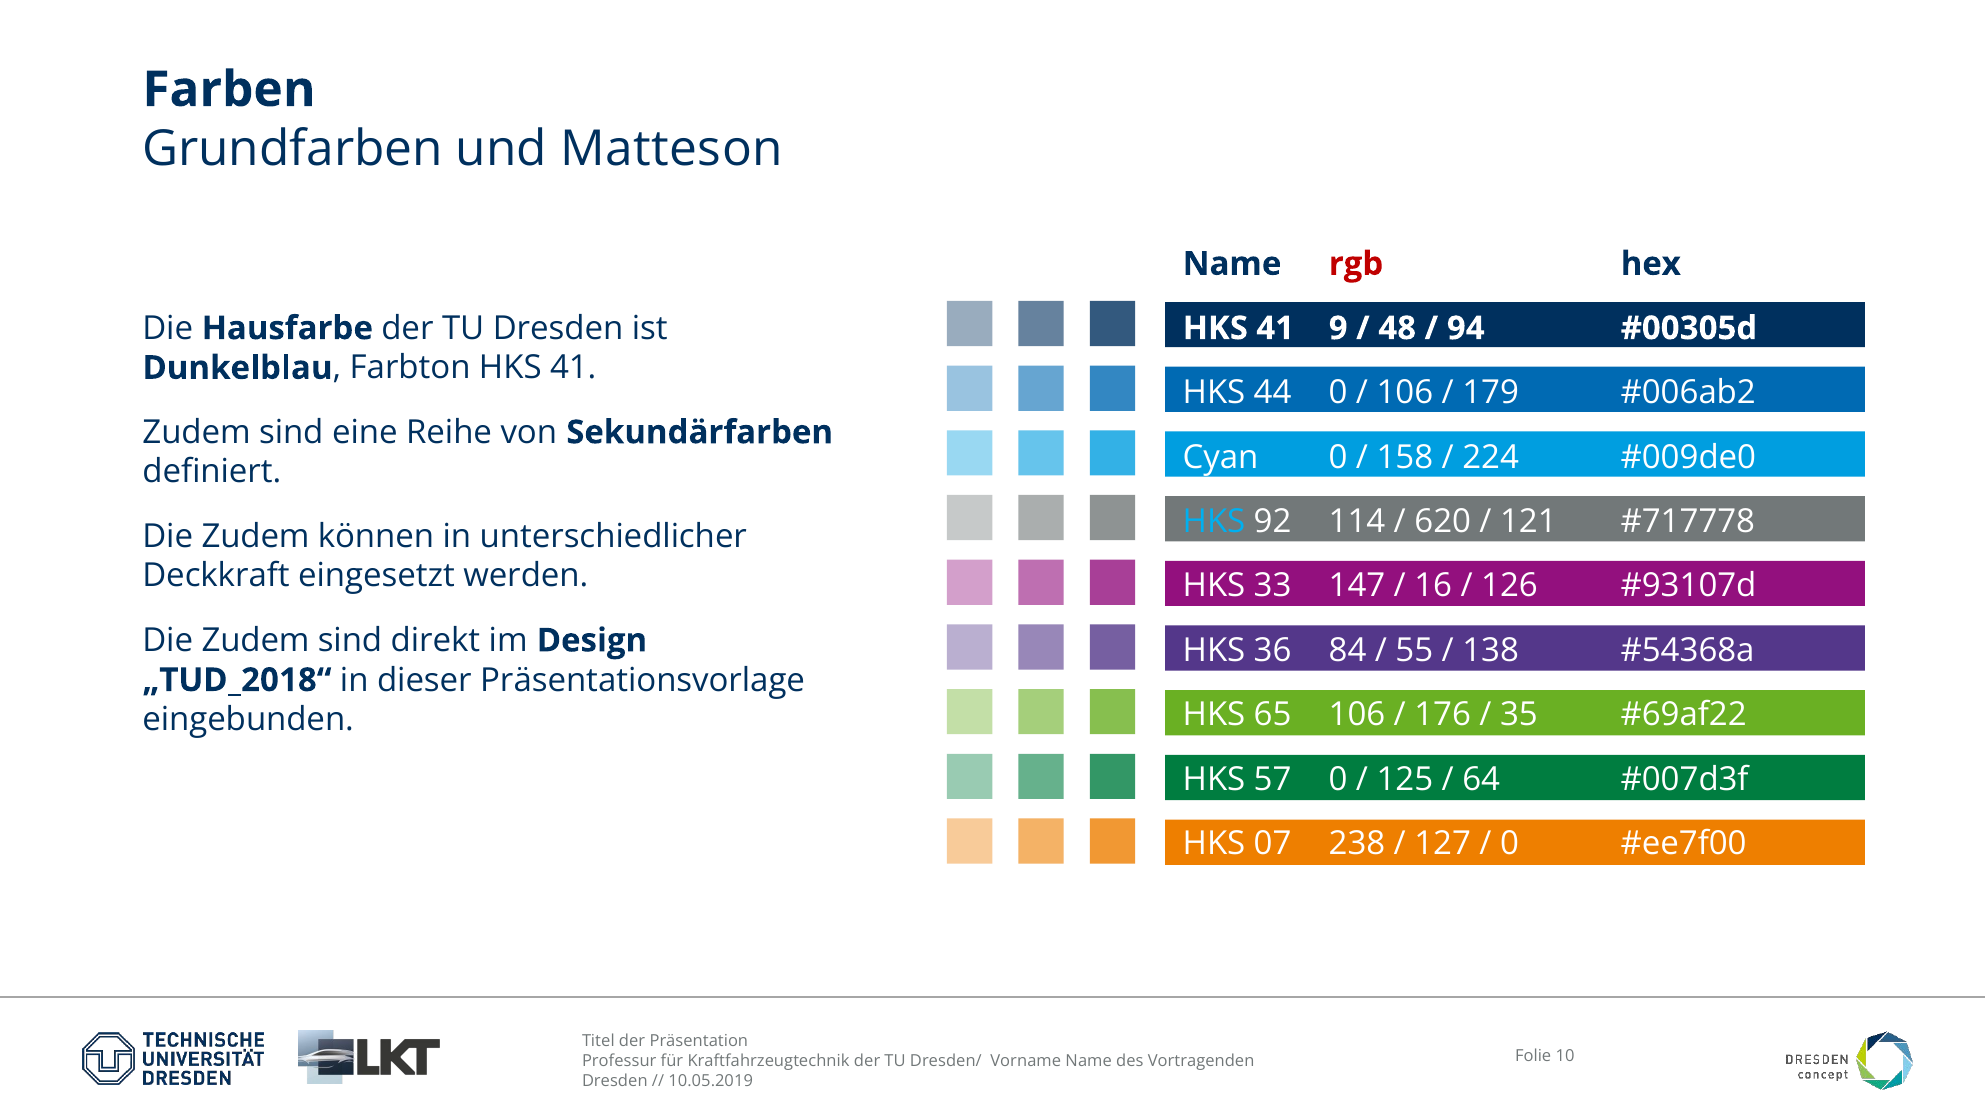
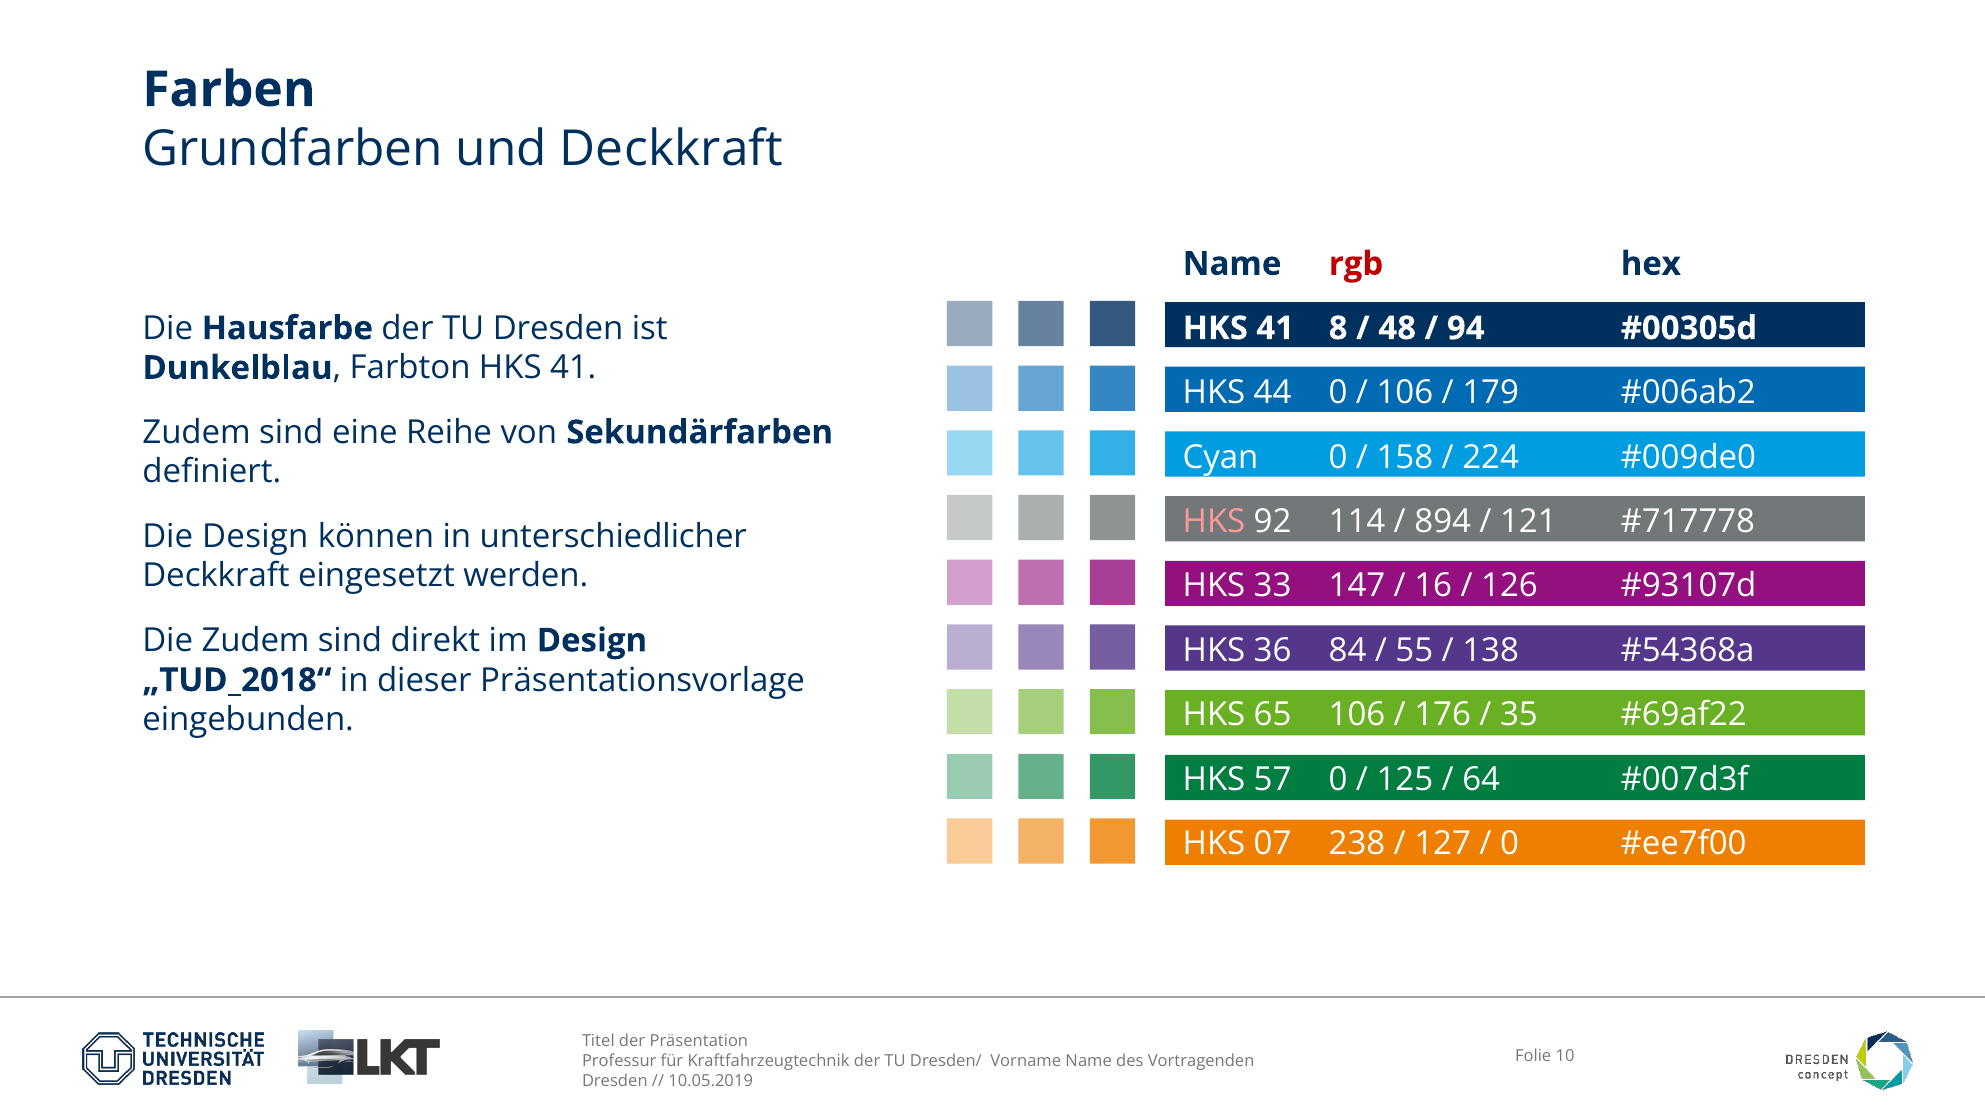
und Matteson: Matteson -> Deckkraft (672, 149)
9: 9 -> 8 (1338, 328)
HKS colour: light blue -> pink (1214, 521)
620: 620 -> 894 (1443, 521)
Zudem: Zudem -> Design (255, 536)
